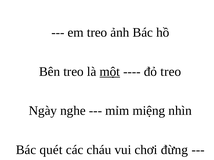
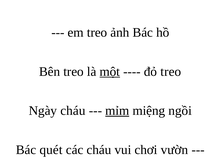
Ngày nghe: nghe -> cháu (73, 111)
mỉm underline: none -> present (117, 111)
nhìn: nhìn -> ngồi (180, 111)
đừng: đừng -> vườn (174, 150)
